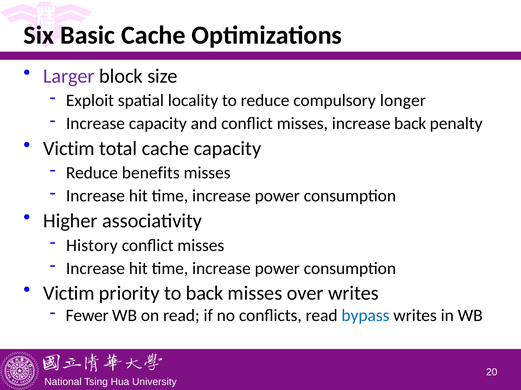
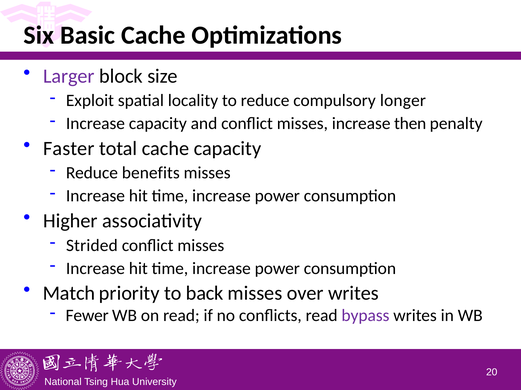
increase back: back -> then (410, 124)
Victim: Victim -> Faster (69, 149)
History: History -> Strided (92, 246)
Victim: Victim -> Match (69, 294)
bypass colour: blue -> purple (365, 316)
